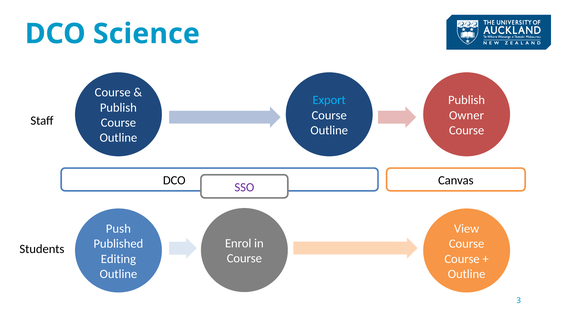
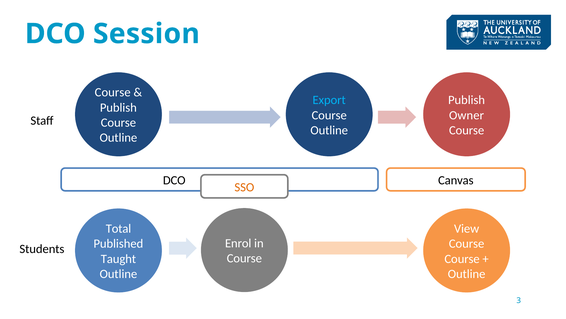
Science: Science -> Session (146, 34)
SSO colour: purple -> orange (244, 187)
Push: Push -> Total (118, 228)
Editing: Editing -> Taught (118, 258)
